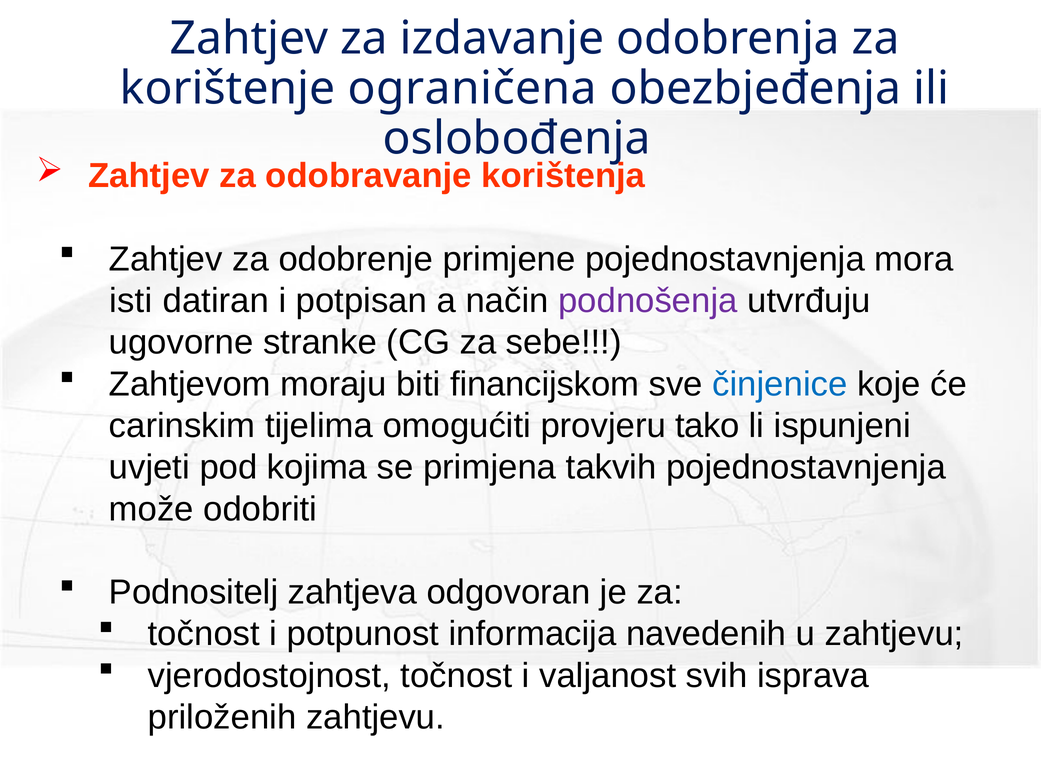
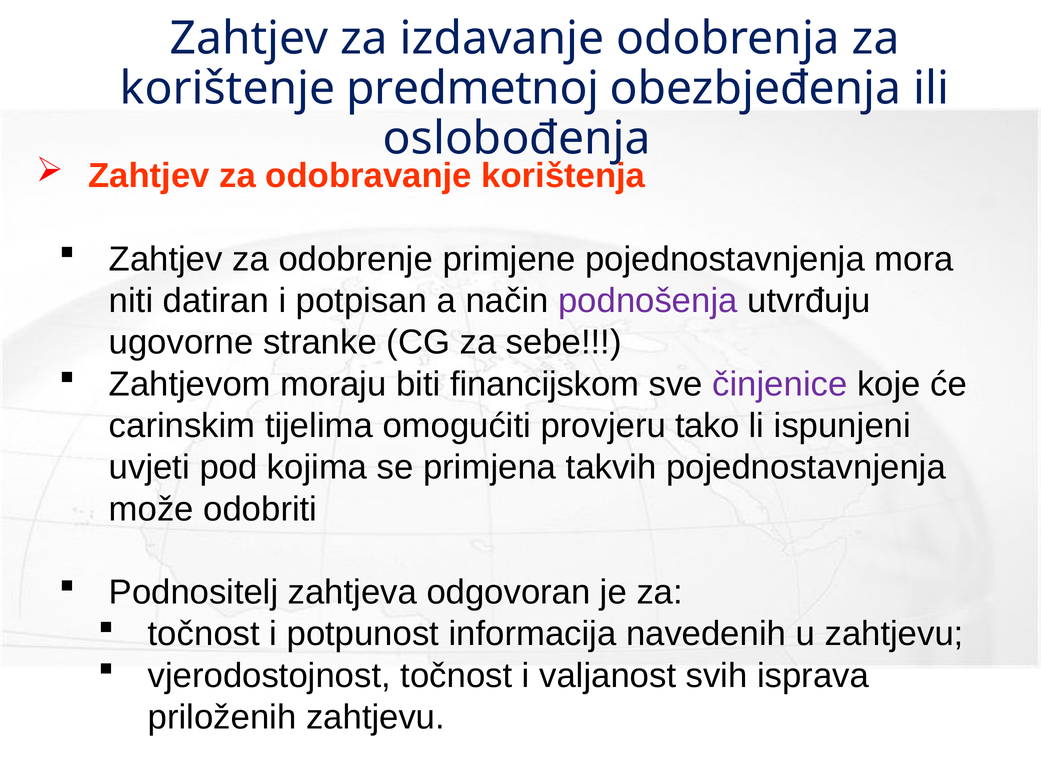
ograničena: ograničena -> predmetnoj (473, 89)
isti: isti -> niti (131, 301)
činjenice colour: blue -> purple (780, 384)
